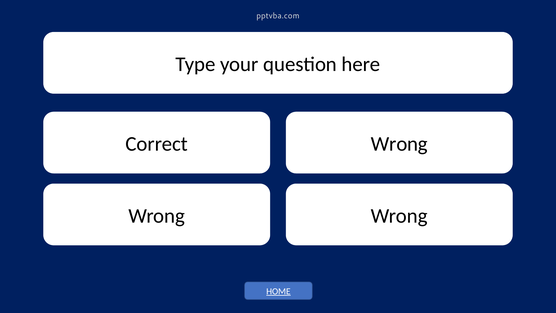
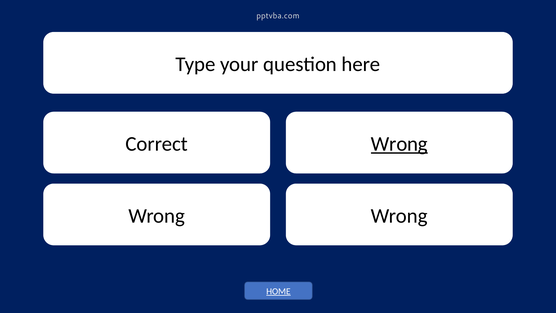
Wrong underline: none -> present (399, 144)
